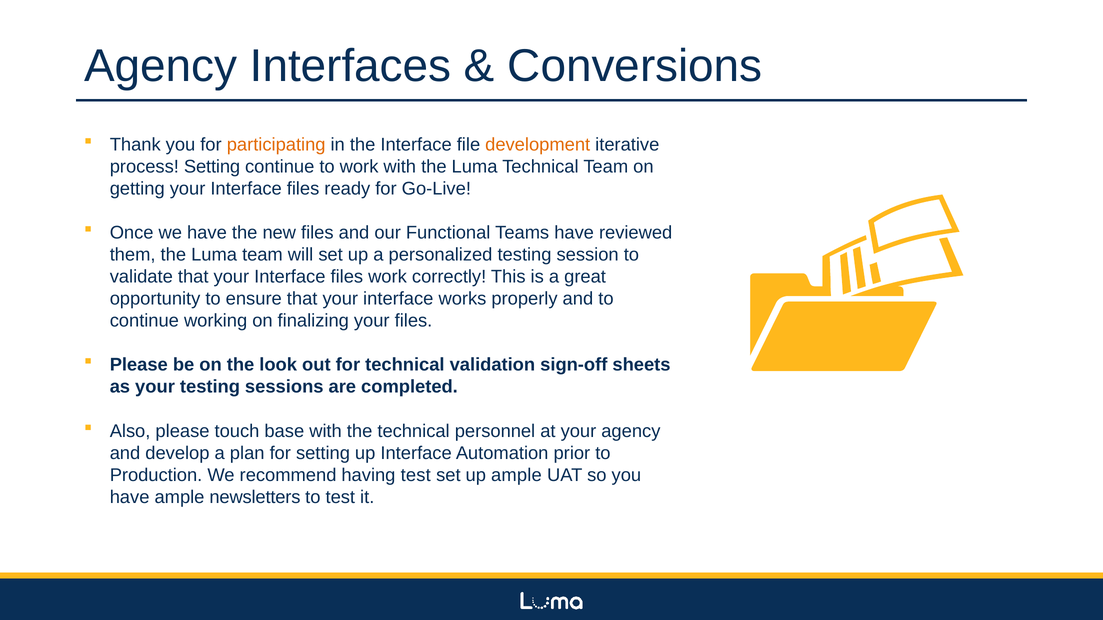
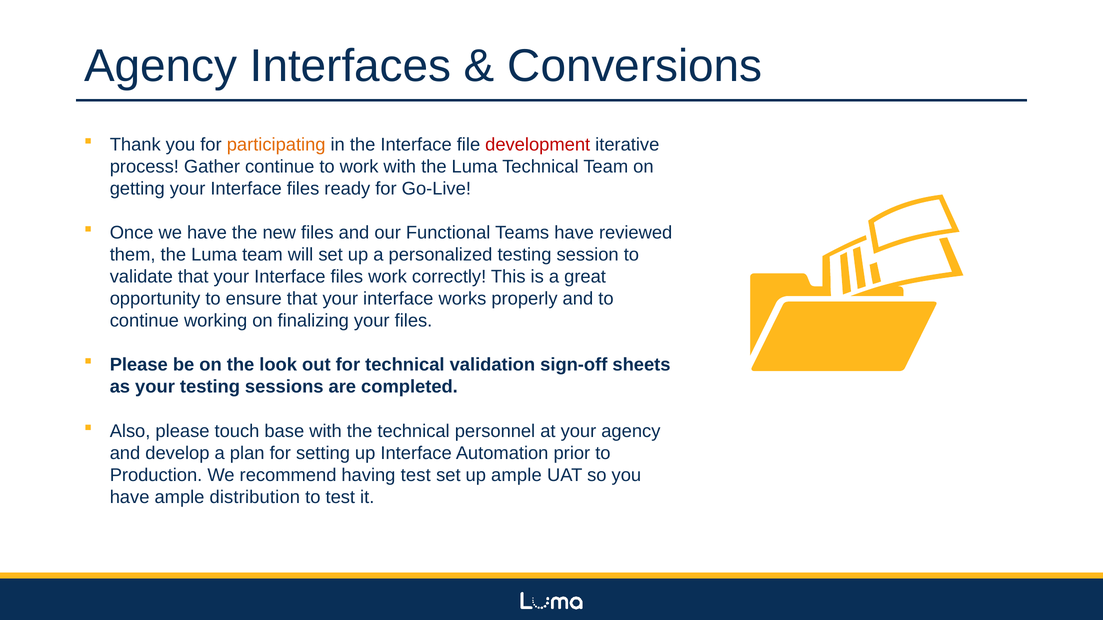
development colour: orange -> red (538, 145)
process Setting: Setting -> Gather (212, 167)
newsletters: newsletters -> distribution (255, 497)
